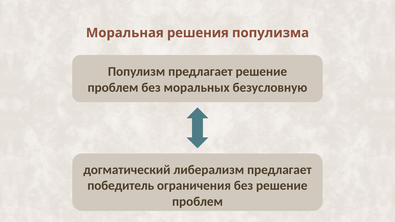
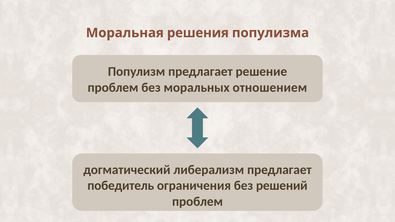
безусловную: безусловную -> отношением (270, 87)
без решение: решение -> решений (282, 186)
